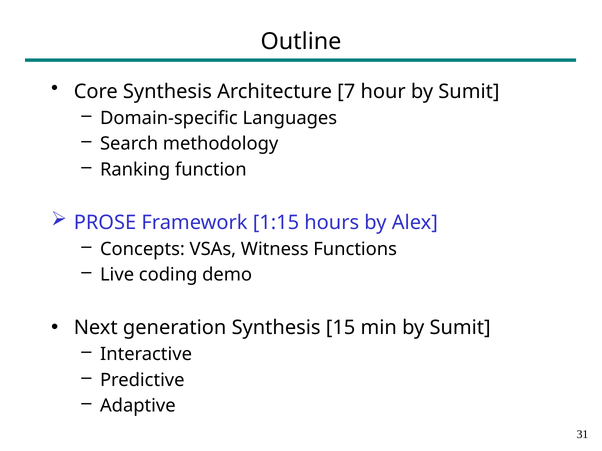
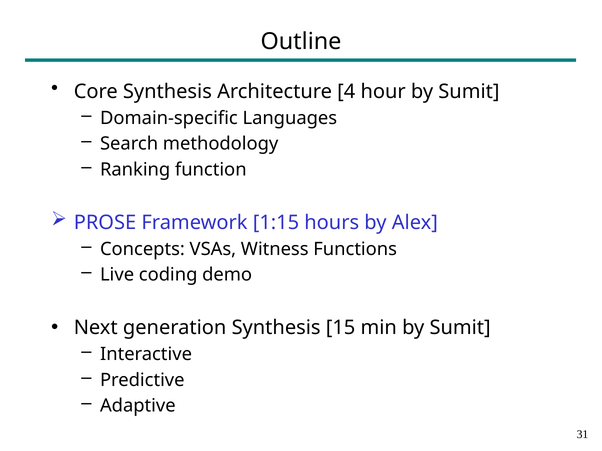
7: 7 -> 4 (346, 92)
